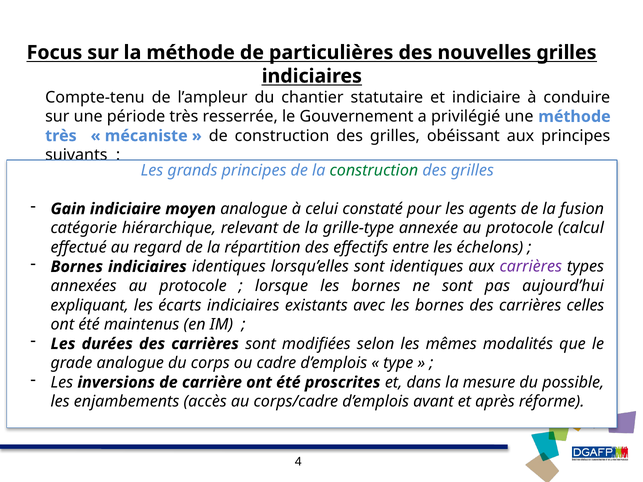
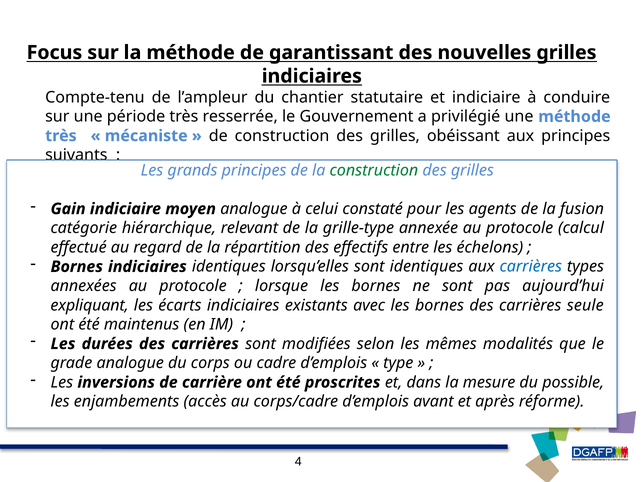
particulières: particulières -> garantissant (331, 53)
carrières colour: purple -> blue (531, 267)
celles: celles -> seule (585, 305)
